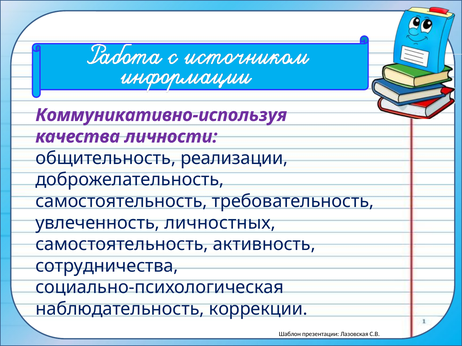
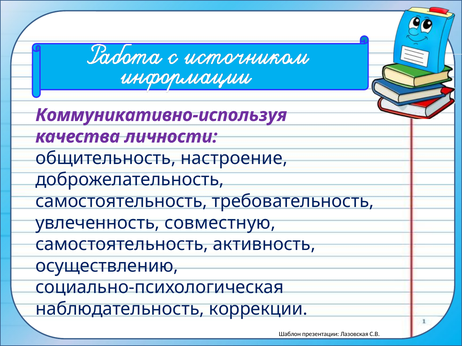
реализации: реализации -> настроение (234, 158)
личностных: личностных -> совместную (220, 223)
сотрудничества: сотрудничества -> осуществлению (107, 266)
